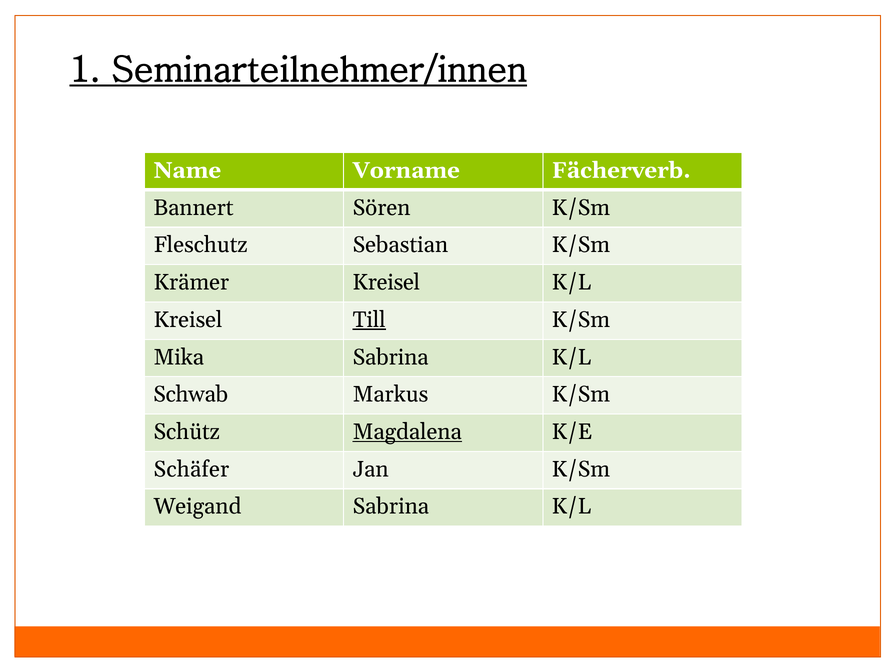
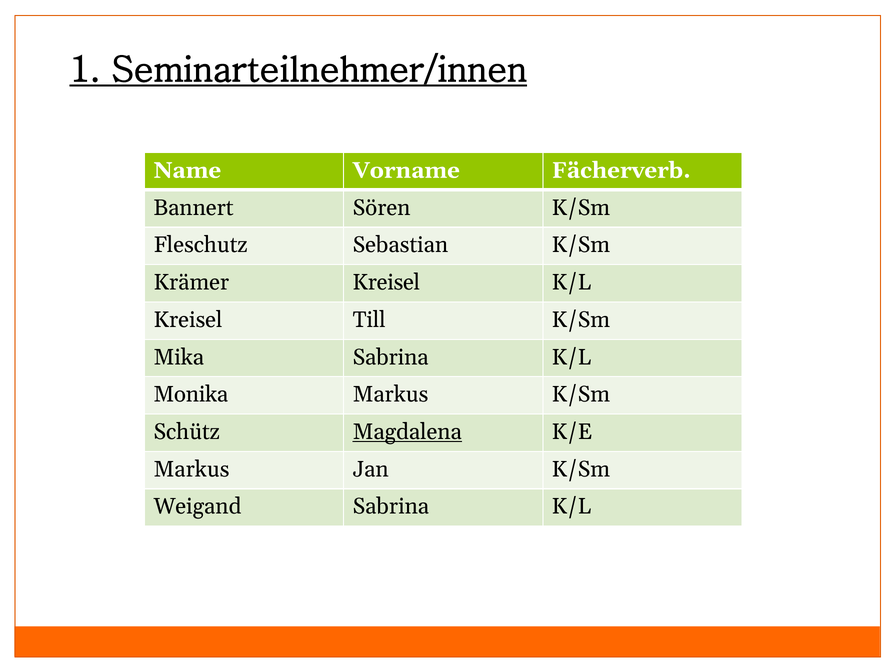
Till underline: present -> none (369, 320)
Schwab: Schwab -> Monika (191, 395)
Schäfer: Schäfer -> Markus (192, 469)
